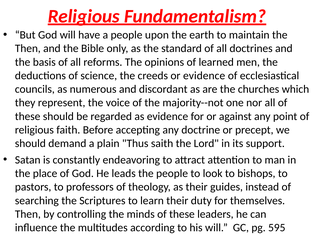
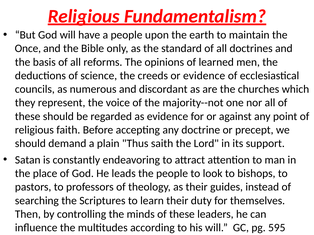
Then: Then -> Once (28, 49)
